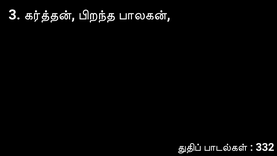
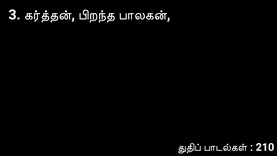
332: 332 -> 210 (265, 147)
